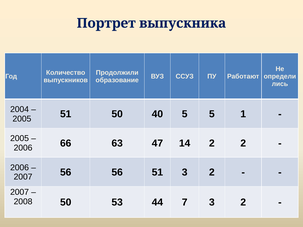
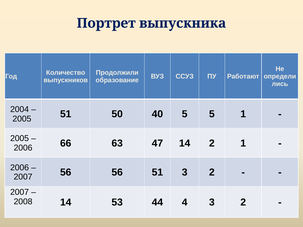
2 2: 2 -> 1 (243, 143)
2008 50: 50 -> 14 (66, 203)
7: 7 -> 4 (185, 203)
